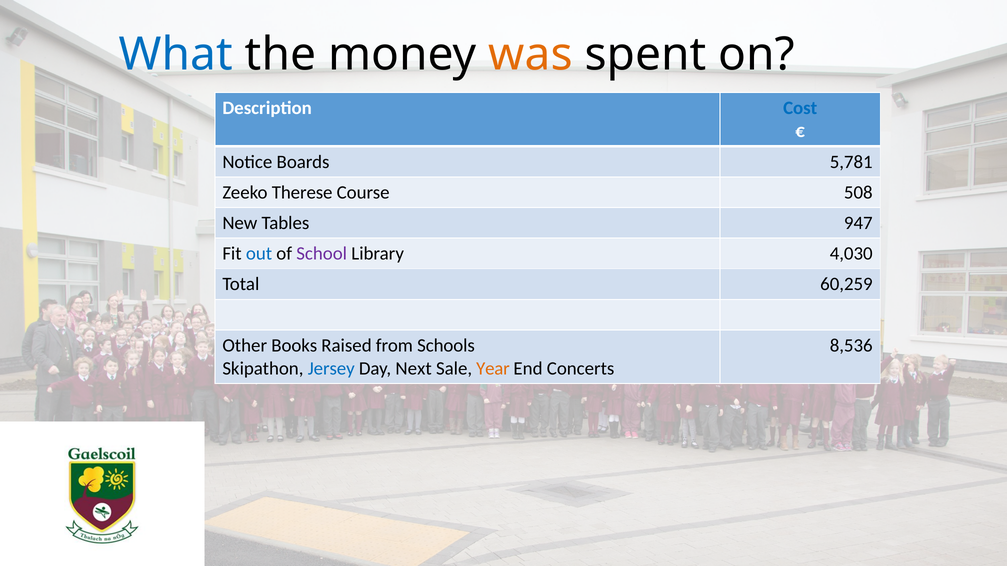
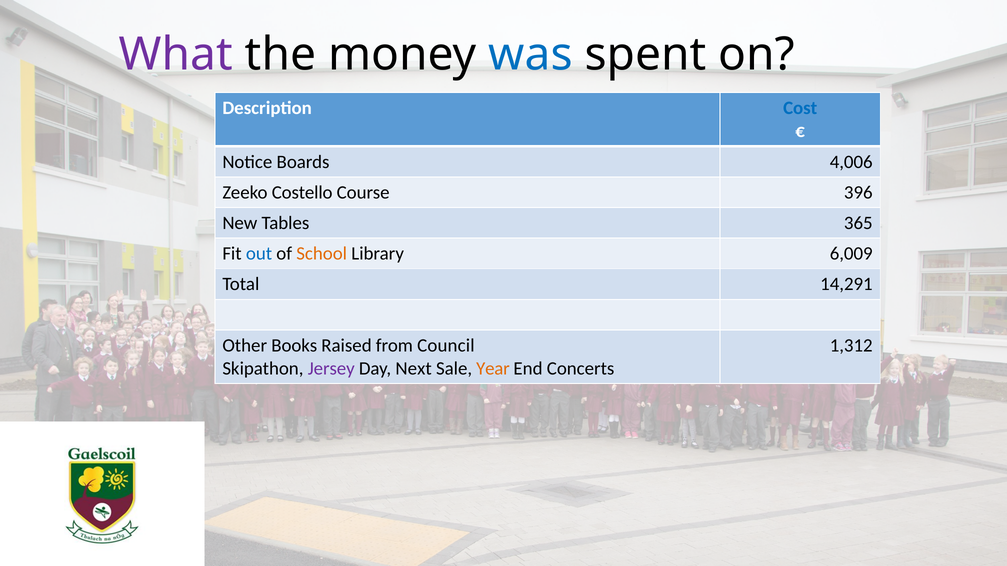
What colour: blue -> purple (176, 54)
was colour: orange -> blue (530, 54)
5,781: 5,781 -> 4,006 (851, 162)
Therese: Therese -> Costello (302, 193)
508: 508 -> 396 (858, 193)
947: 947 -> 365 (858, 223)
School colour: purple -> orange (322, 254)
4,030: 4,030 -> 6,009 (851, 254)
60,259: 60,259 -> 14,291 (846, 284)
Schools: Schools -> Council (446, 346)
8,536: 8,536 -> 1,312 (851, 346)
Jersey colour: blue -> purple (331, 369)
